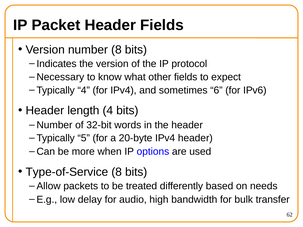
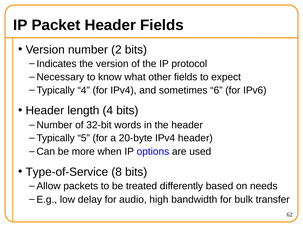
number 8: 8 -> 2 (116, 50)
